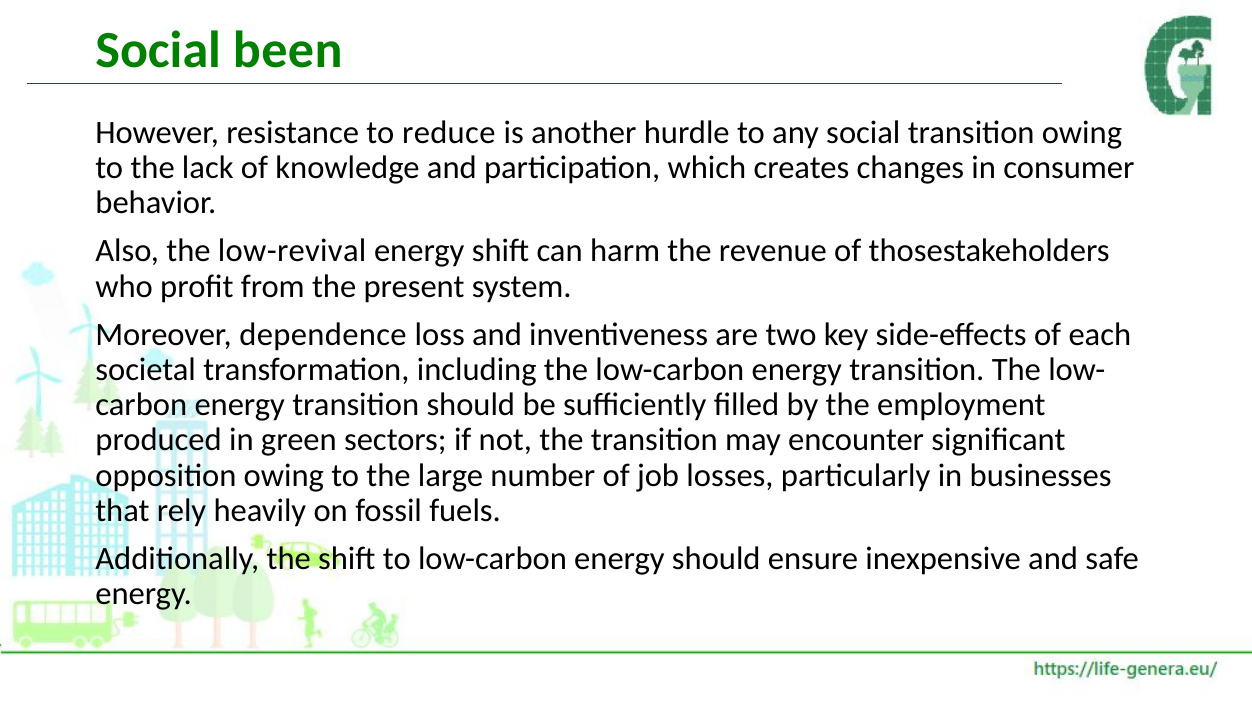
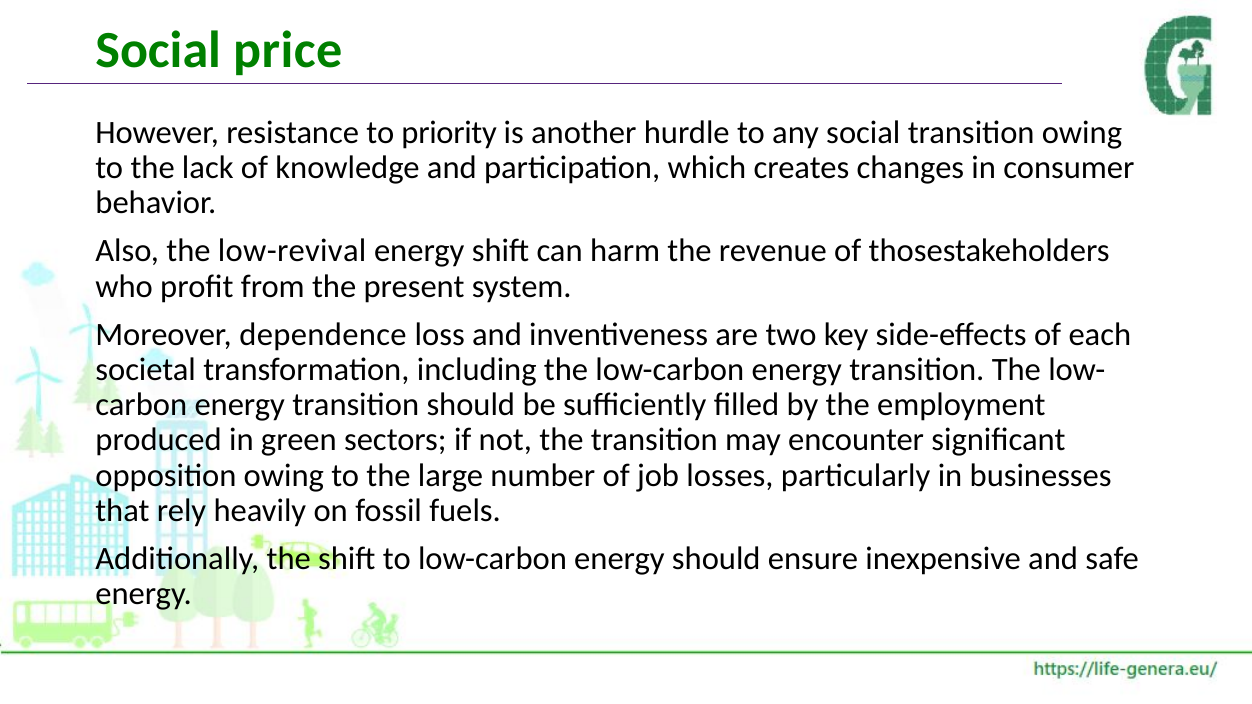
been: been -> price (288, 50)
reduce: reduce -> priority (449, 133)
